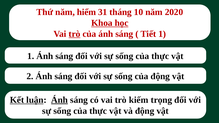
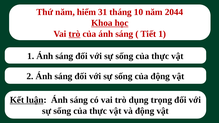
2020: 2020 -> 2044 (174, 12)
Ánh underline: present -> none (59, 100)
kiếm: kiếm -> dụng (139, 100)
